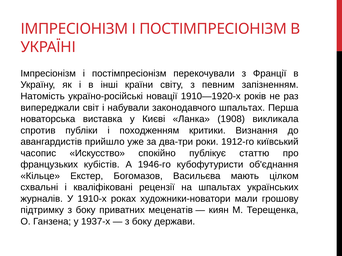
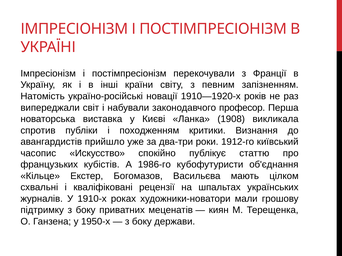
законодавчого шпальтах: шпальтах -> професор (242, 108)
1946-го: 1946-го -> 1986-го (154, 165)
1937-х: 1937-х -> 1950-х (96, 222)
